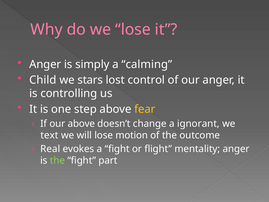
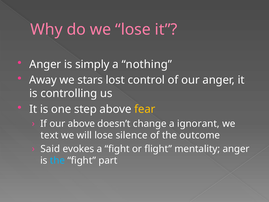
calming: calming -> nothing (147, 64)
Child: Child -> Away (43, 80)
motion: motion -> silence (132, 135)
Real: Real -> Said (50, 149)
the colour: light green -> light blue (57, 160)
